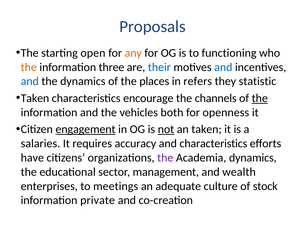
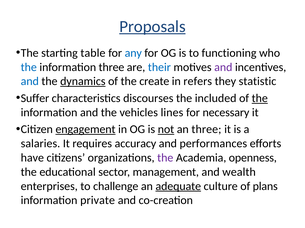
Proposals underline: none -> present (152, 27)
open: open -> table (93, 53)
any colour: orange -> blue (133, 53)
the colour: orange -> blue (29, 67)
and colour: blue -> purple (223, 67)
dynamics underline: none -> present (83, 82)
places: places -> create (154, 82)
Taken: Taken -> Suffer (35, 99)
encourage: encourage -> discourses (148, 99)
channels: channels -> included (216, 99)
both: both -> lines (172, 113)
openness: openness -> necessary (226, 113)
an taken: taken -> three (206, 130)
and characteristics: characteristics -> performances (213, 144)
Academia dynamics: dynamics -> openness (253, 158)
meetings: meetings -> challenge (116, 187)
adequate underline: none -> present (178, 187)
stock: stock -> plans (265, 187)
